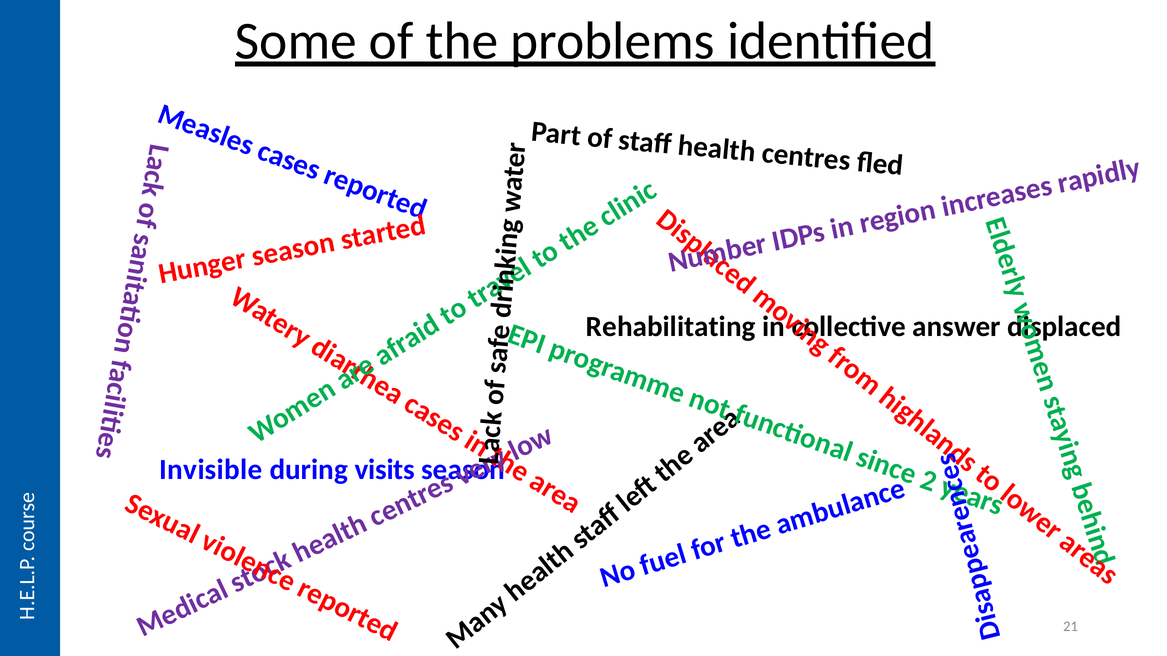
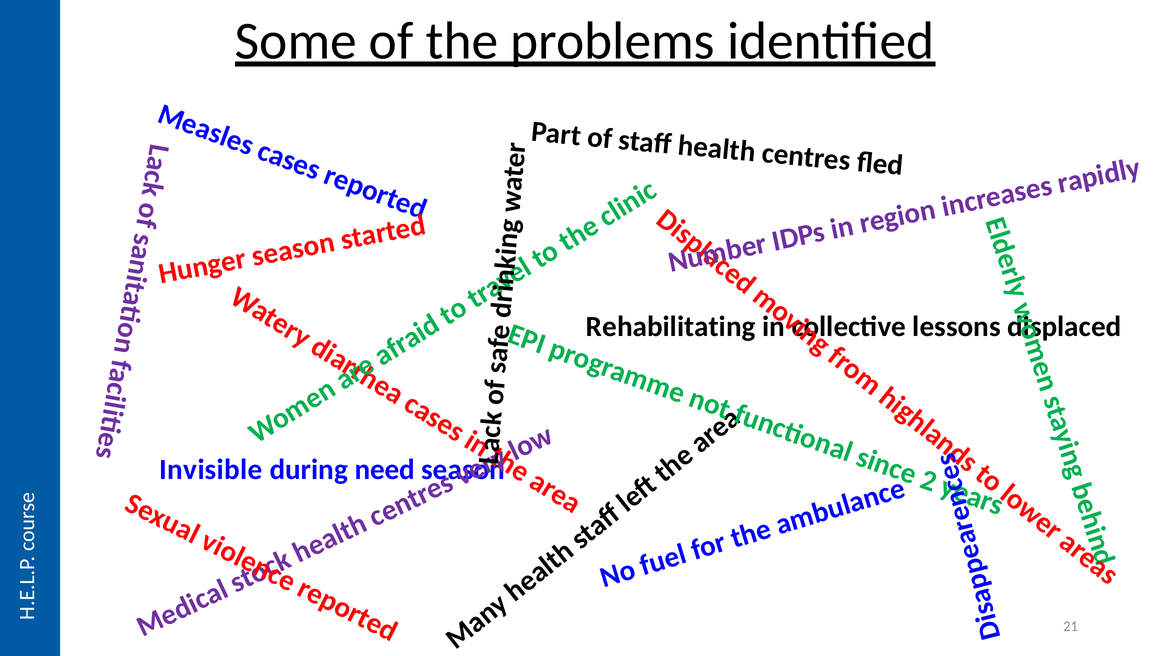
answer: answer -> lessons (957, 327)
visits: visits -> need (385, 470)
